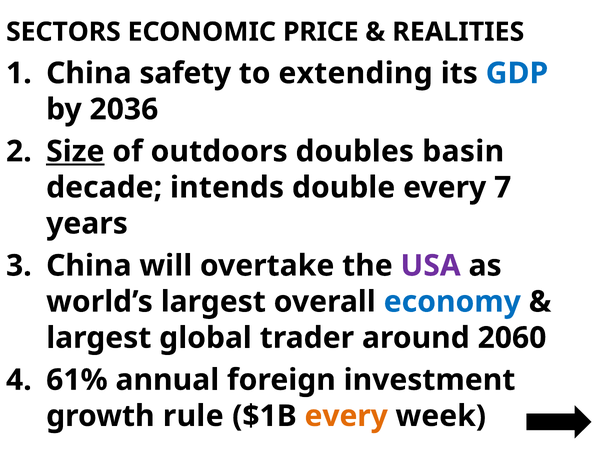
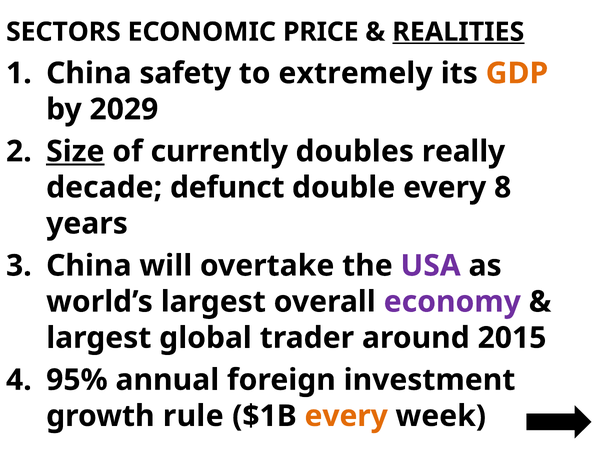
REALITIES underline: none -> present (458, 32)
extending: extending -> extremely (356, 73)
GDP colour: blue -> orange (517, 73)
2036: 2036 -> 2029 (124, 109)
outdoors: outdoors -> currently (219, 152)
basin: basin -> really (463, 152)
intends: intends -> defunct (227, 188)
7: 7 -> 8 (503, 188)
economy colour: blue -> purple (452, 302)
2060: 2060 -> 2015 (512, 338)
61%: 61% -> 95% (77, 380)
